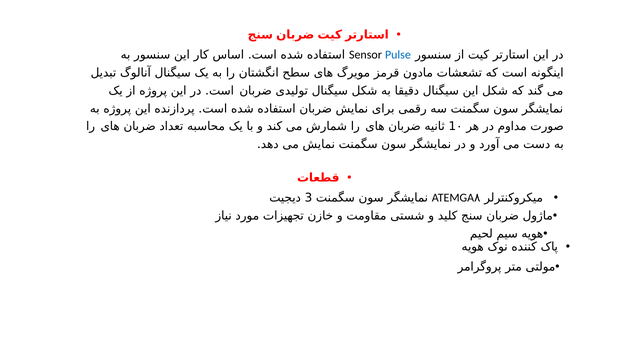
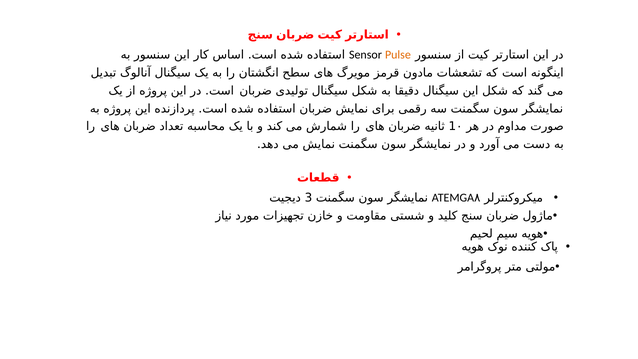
Pulse colour: blue -> orange (398, 55)
